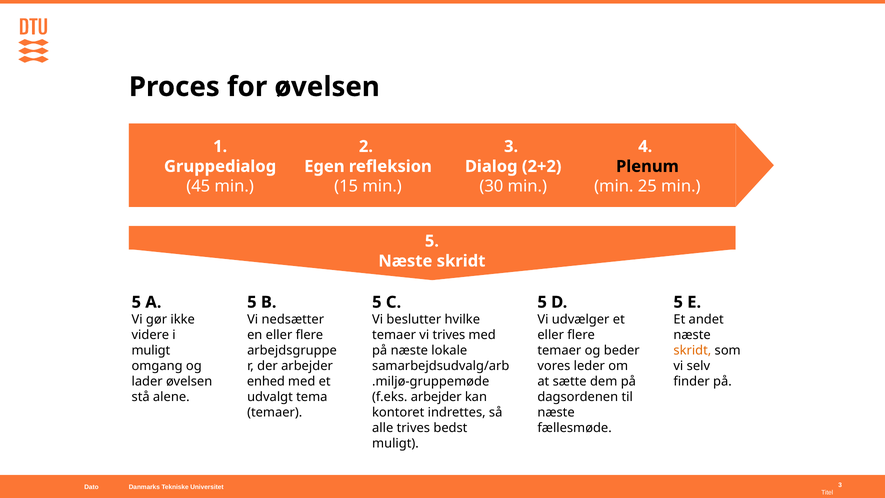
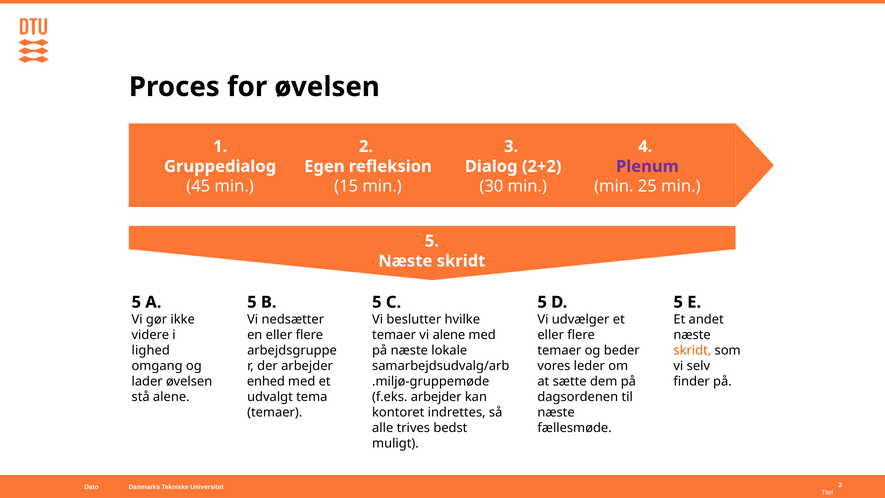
Plenum colour: black -> purple (647, 166)
vi trives: trives -> alene (449, 335)
muligt: muligt -> lighed (151, 351)
